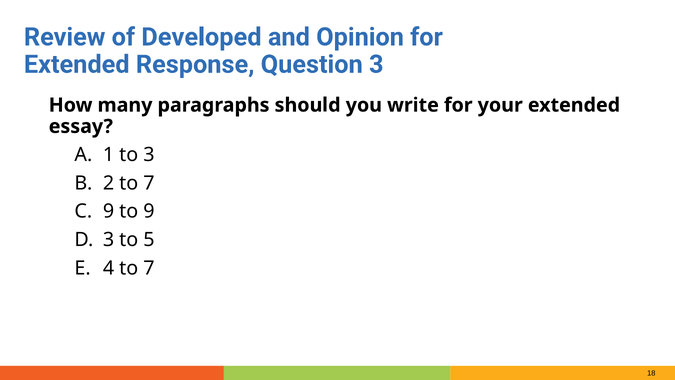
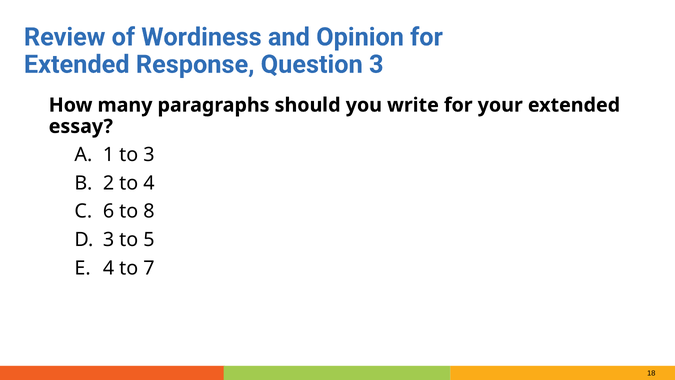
Developed: Developed -> Wordiness (201, 37)
2 to 7: 7 -> 4 (149, 183)
9: 9 -> 6 (109, 211)
to 9: 9 -> 8 (149, 211)
